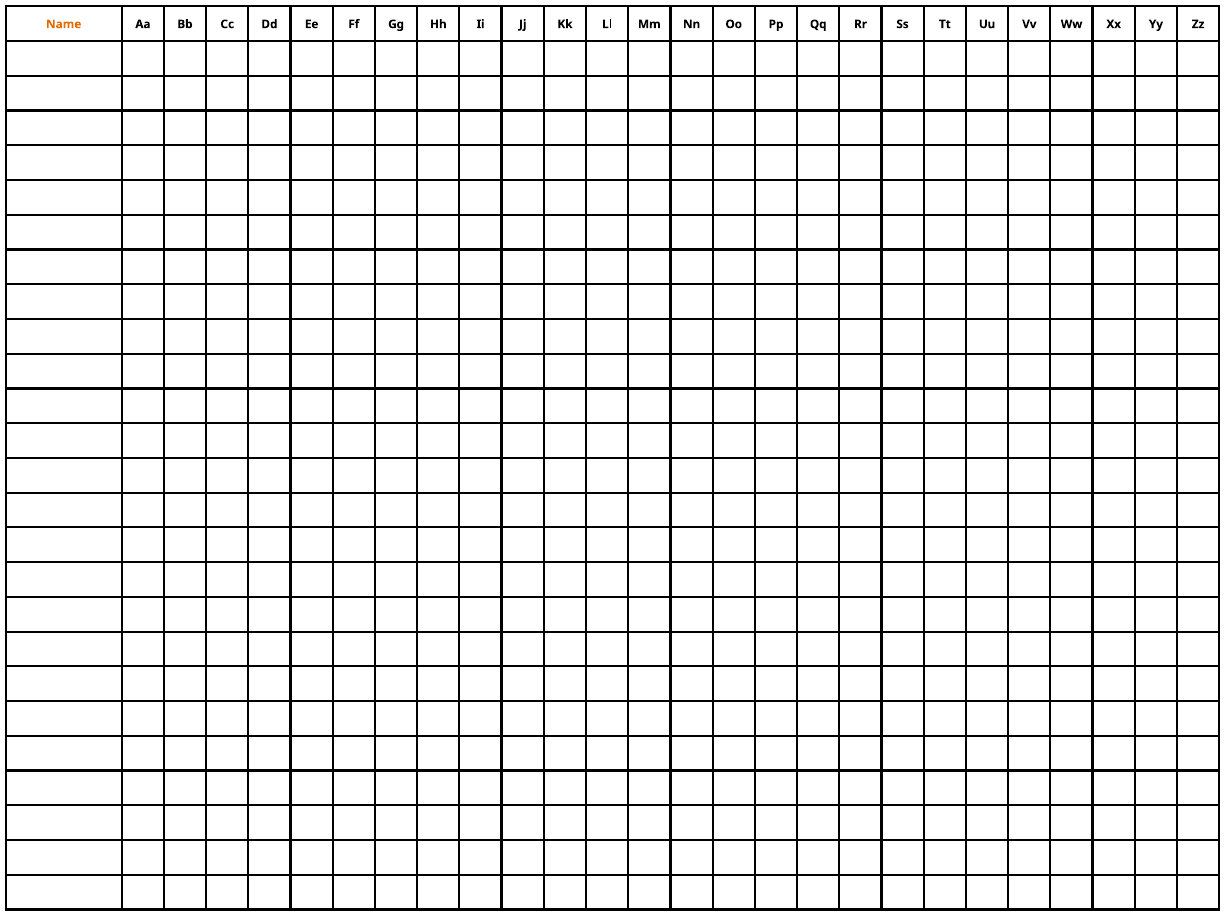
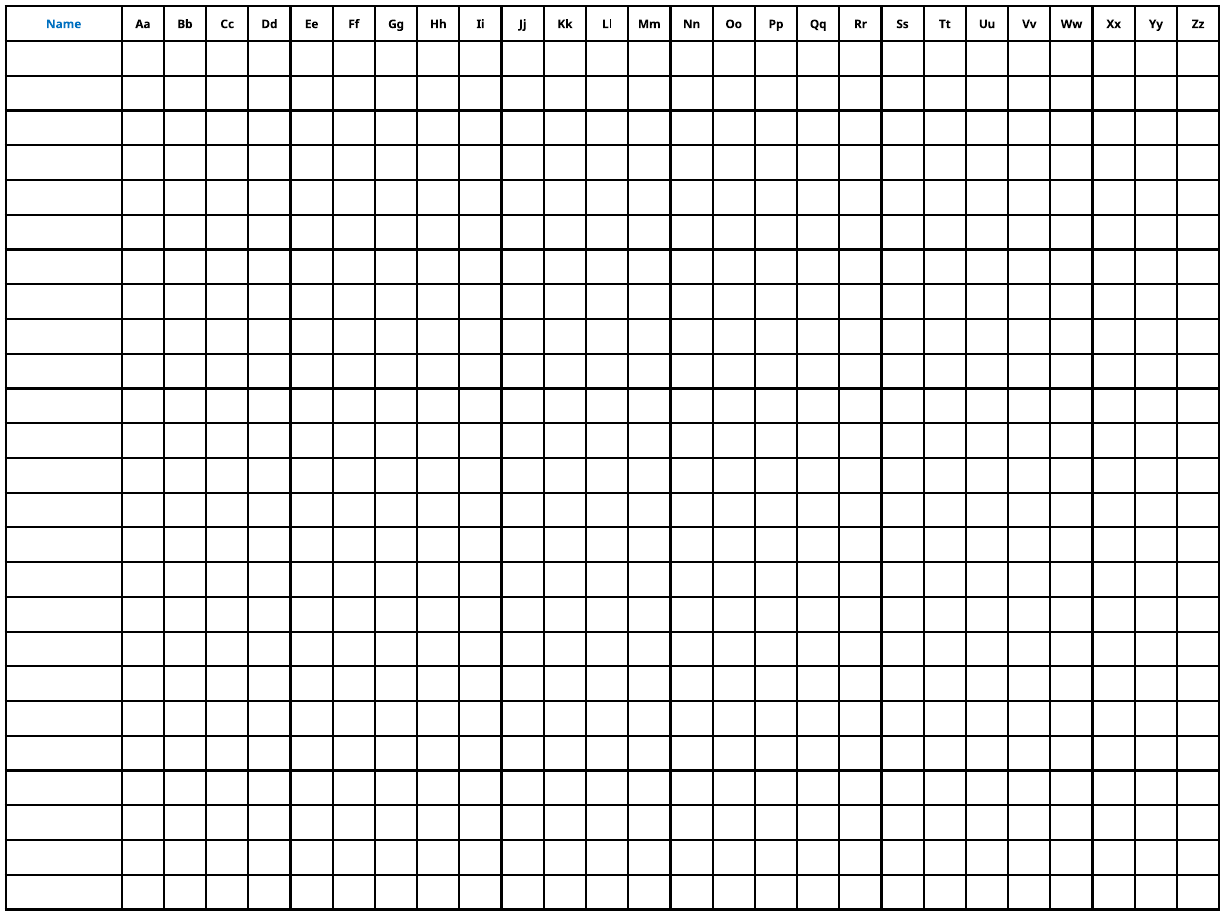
Name colour: orange -> blue (64, 24)
